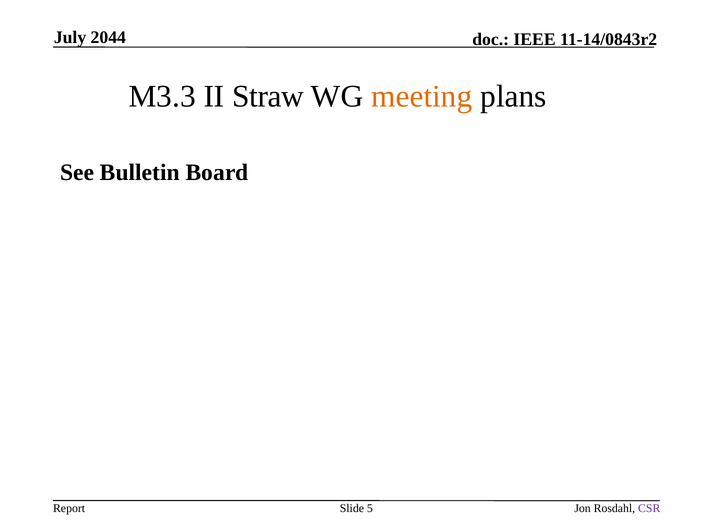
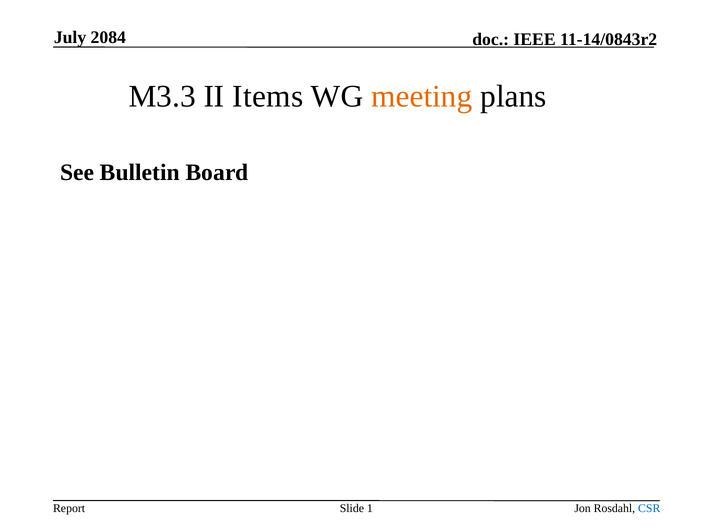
2044: 2044 -> 2084 (108, 37)
Straw: Straw -> Items (268, 96)
5: 5 -> 1 (370, 509)
CSR colour: purple -> blue (649, 509)
